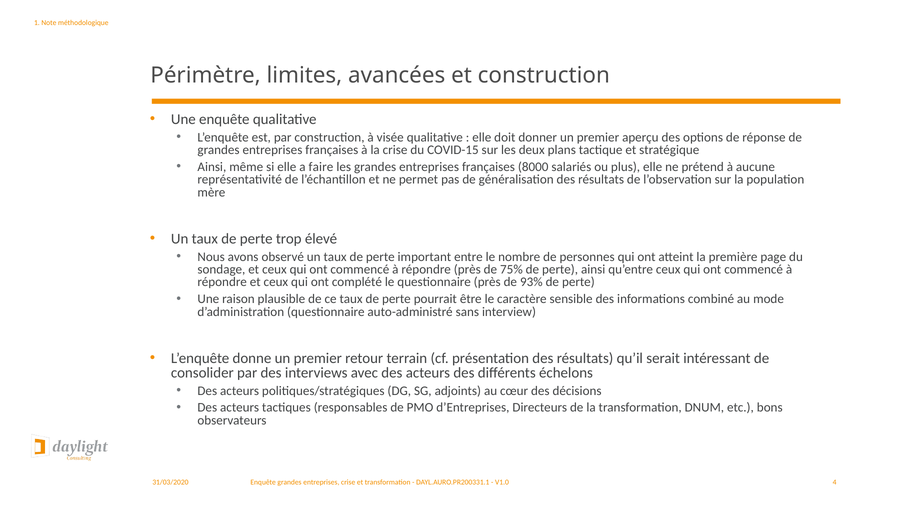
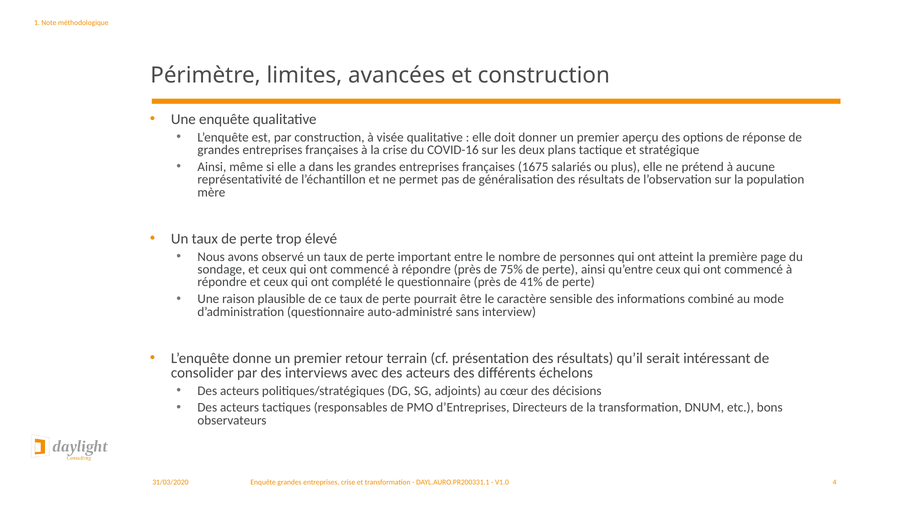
COVID-15: COVID-15 -> COVID-16 (453, 150)
faire: faire -> dans (321, 167)
8000: 8000 -> 1675 (533, 167)
93%: 93% -> 41% (531, 282)
